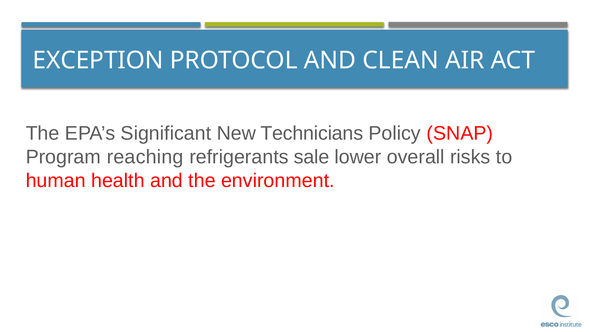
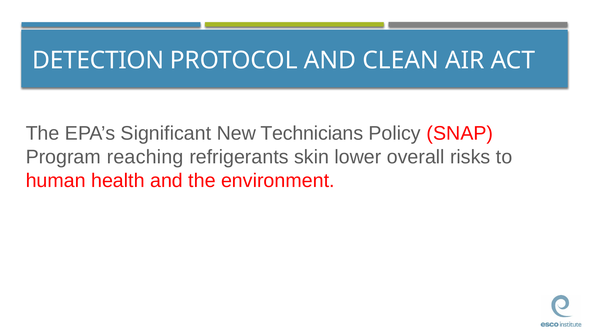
EXCEPTION: EXCEPTION -> DETECTION (98, 60)
sale: sale -> skin (312, 157)
